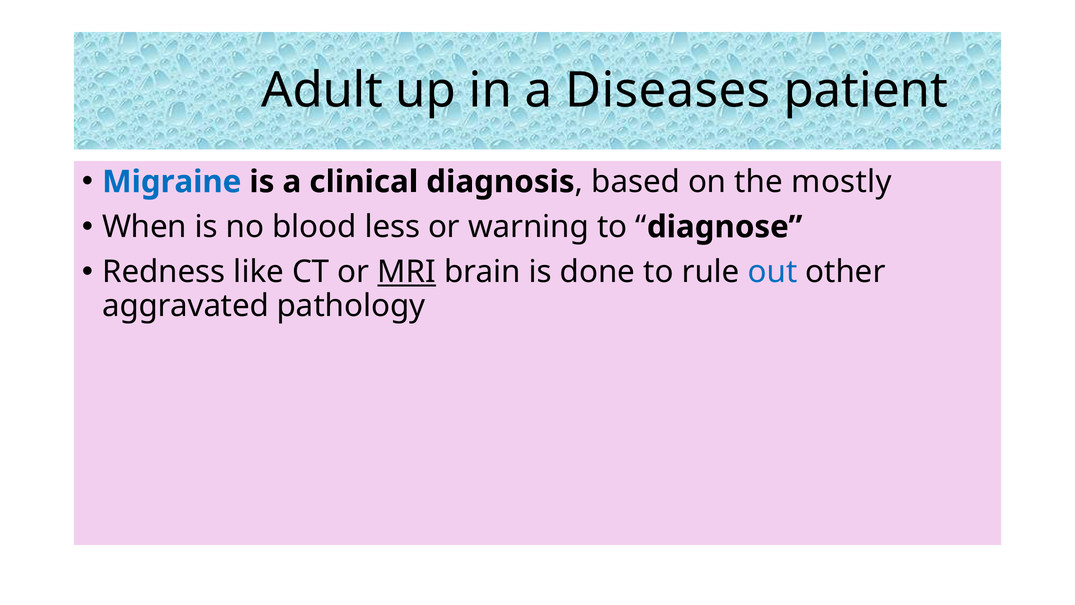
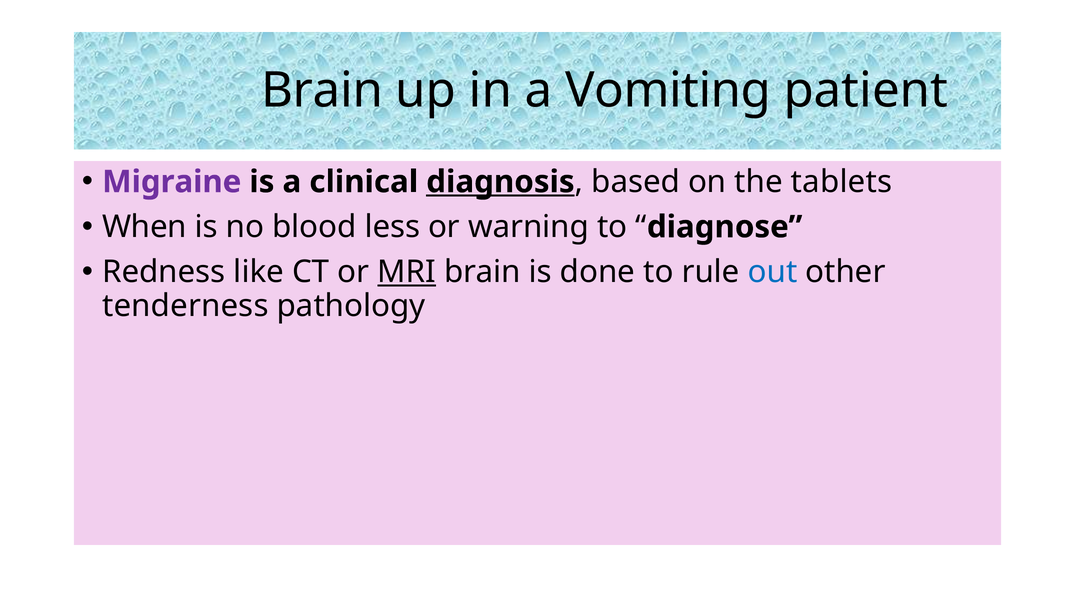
Adult: Adult -> Brain (322, 90)
Diseases: Diseases -> Vomiting (668, 90)
Migraine colour: blue -> purple (172, 182)
diagnosis underline: none -> present (500, 182)
mostly: mostly -> tablets (842, 182)
aggravated: aggravated -> tenderness (185, 306)
